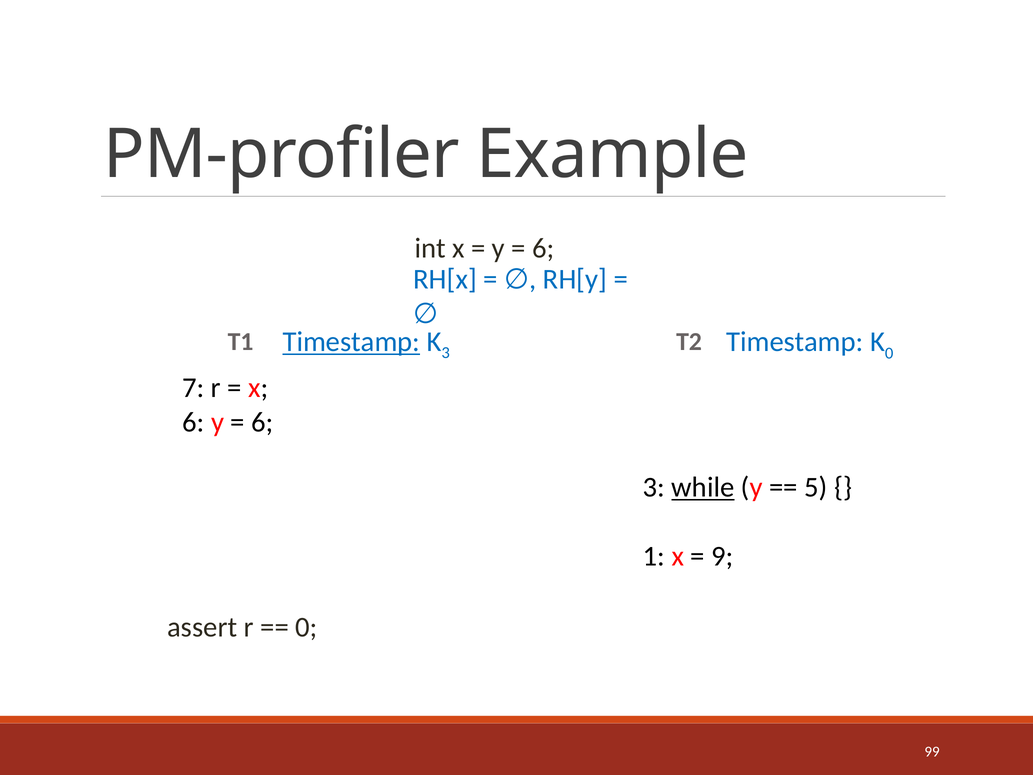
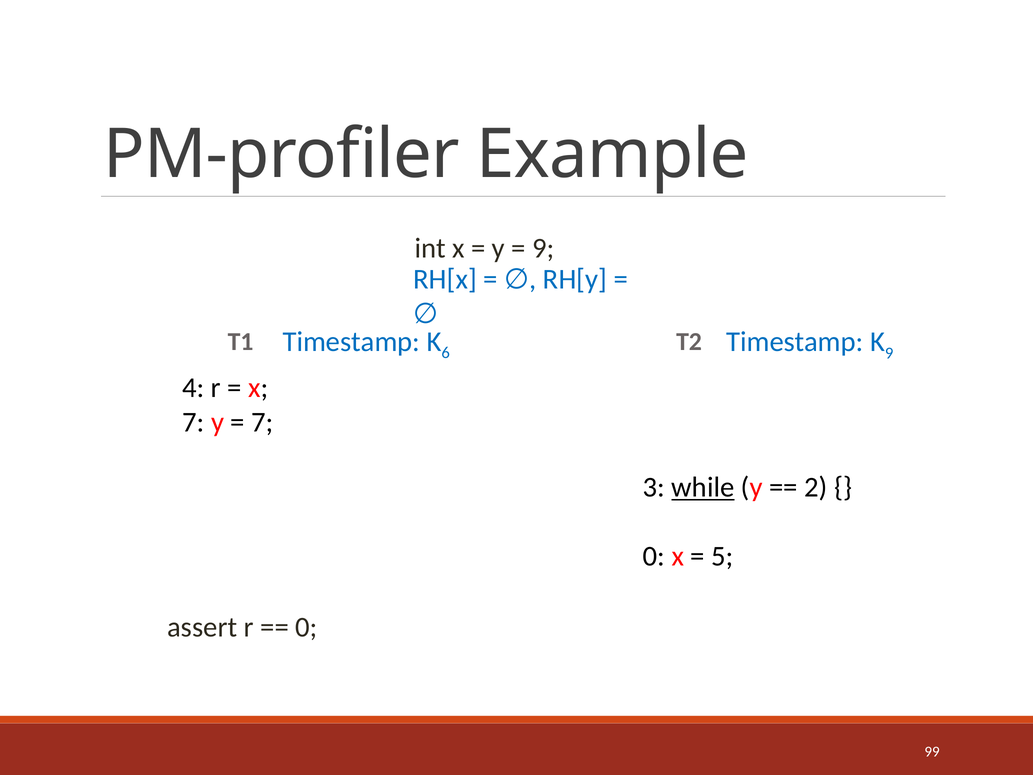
6: 6 -> 9 (543, 248)
Timestamp underline: present -> none (351, 342)
3: 3 -> 6 (446, 353)
0: 0 -> 9 (889, 353)
7: 7 -> 4 (193, 388)
6: 6 -> 7 (193, 422)
6: 6 -> 7 (262, 422)
5: 5 -> 2 (816, 487)
1: 1 -> 0 (654, 556)
9: 9 -> 5 (722, 556)
